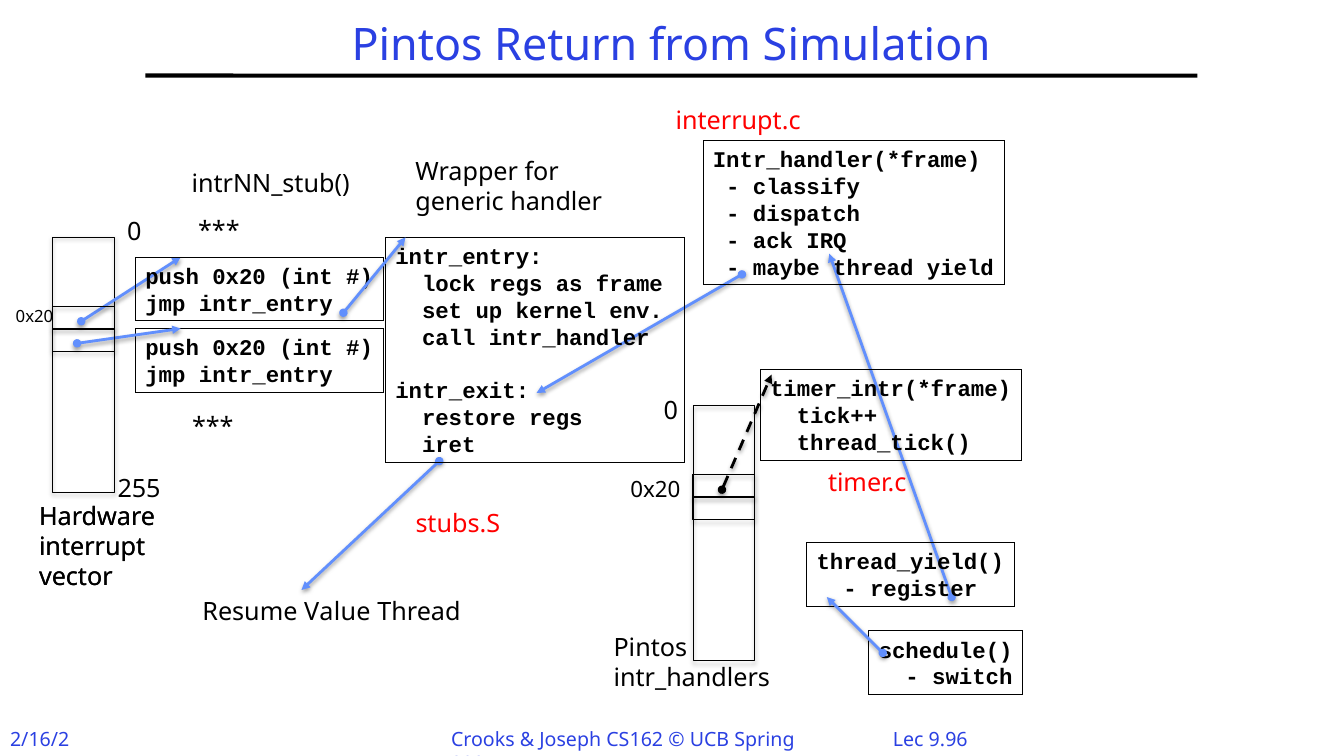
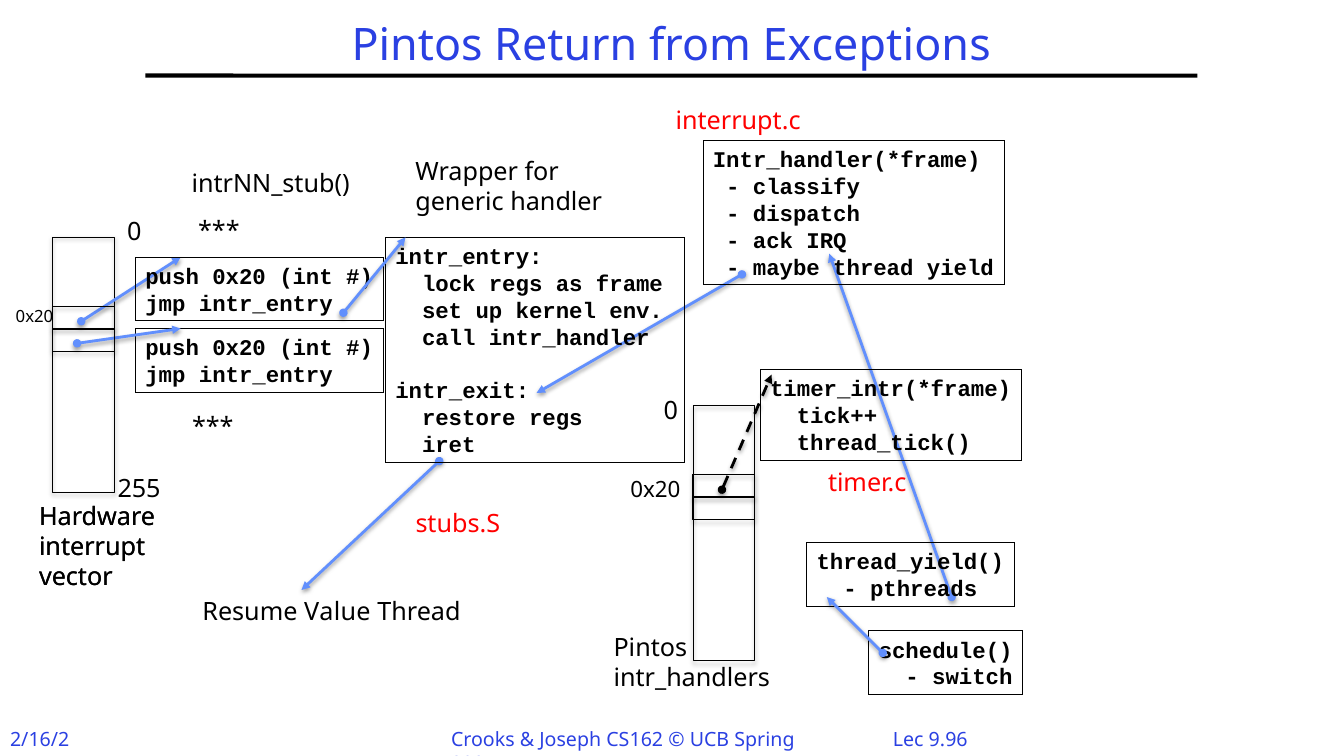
Simulation: Simulation -> Exceptions (877, 46)
register: register -> pthreads (924, 589)
